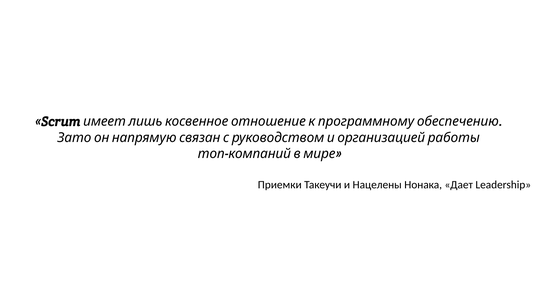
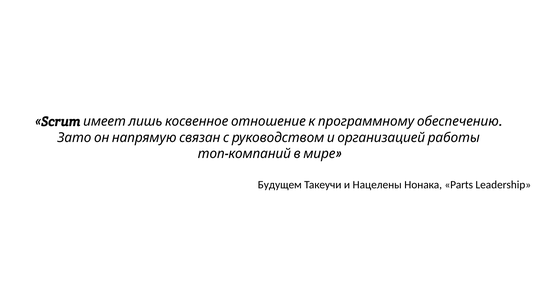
Приемки: Приемки -> Будущем (280, 185)
Дает: Дает -> Parts (459, 185)
